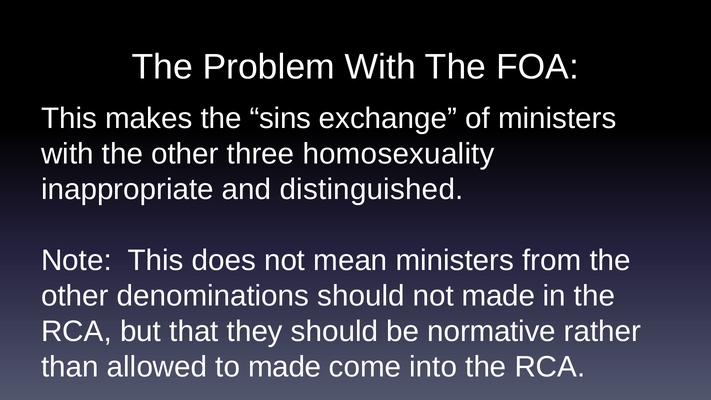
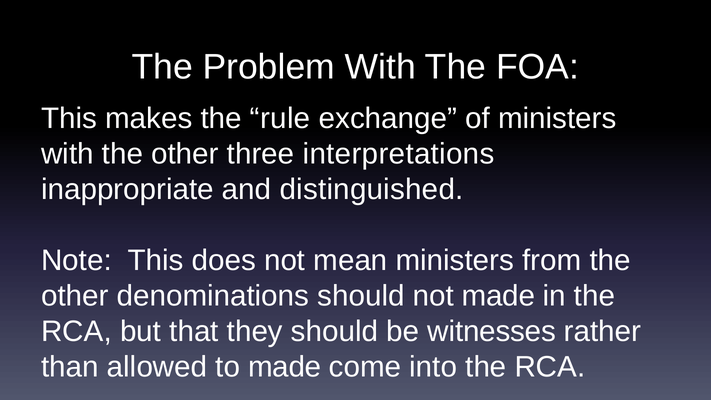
sins: sins -> rule (280, 118)
homosexuality: homosexuality -> interpretations (399, 154)
normative: normative -> witnesses (492, 332)
